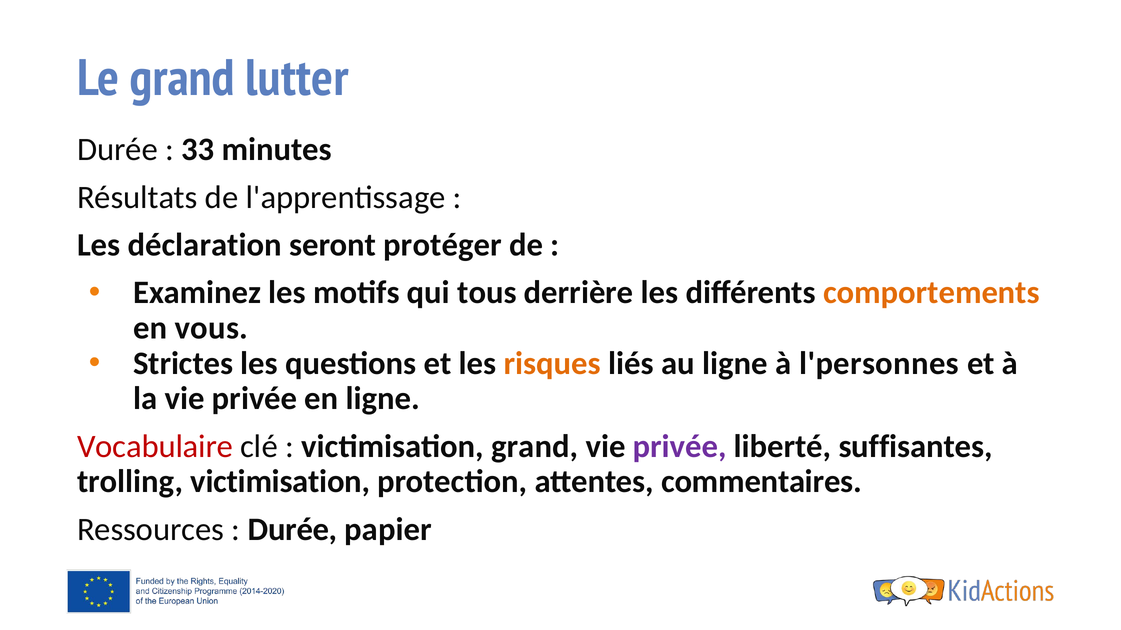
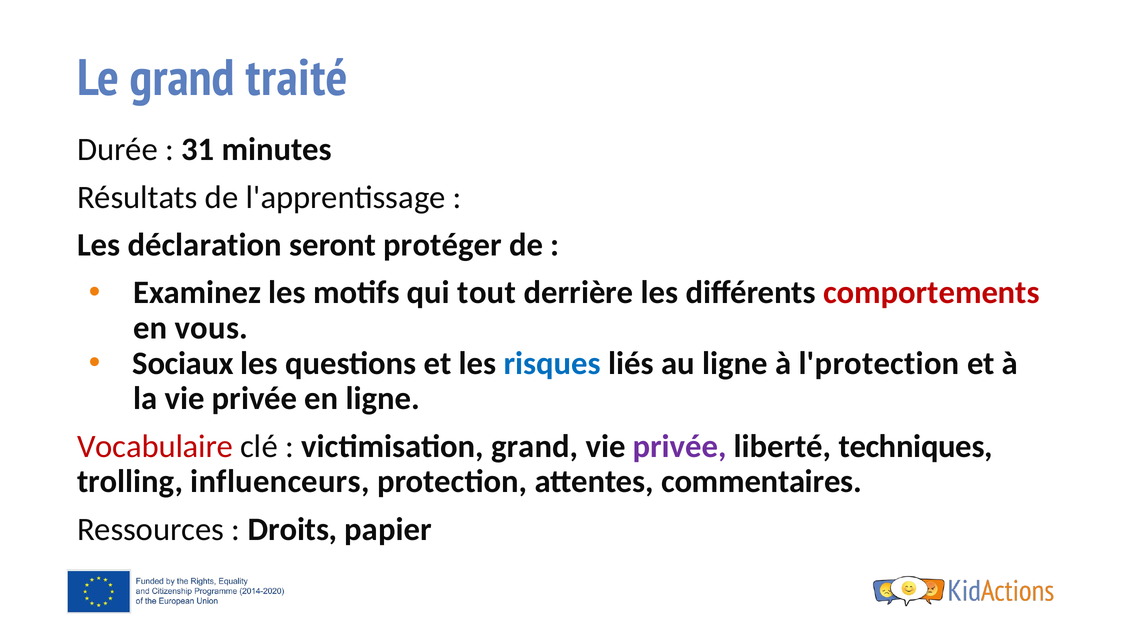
lutter: lutter -> traité (297, 78)
33: 33 -> 31 (198, 150)
tous: tous -> tout (487, 293)
comportements colour: orange -> red (931, 293)
Strictes: Strictes -> Sociaux (183, 364)
risques colour: orange -> blue (552, 364)
l'personnes: l'personnes -> l'protection (879, 364)
suffisantes: suffisantes -> techniques (916, 447)
trolling victimisation: victimisation -> influenceurs (280, 482)
Durée: Durée -> Droits (293, 530)
